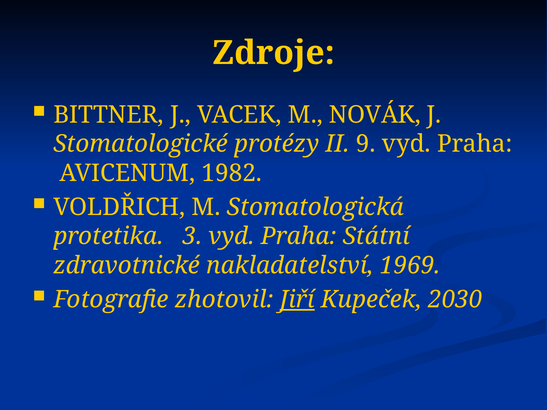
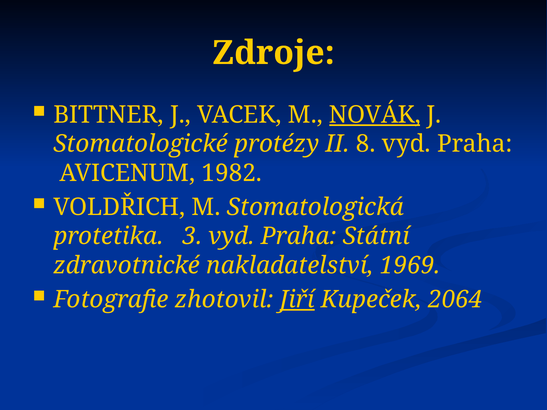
NOVÁK underline: none -> present (375, 115)
9: 9 -> 8 (366, 144)
2030: 2030 -> 2064 (455, 300)
